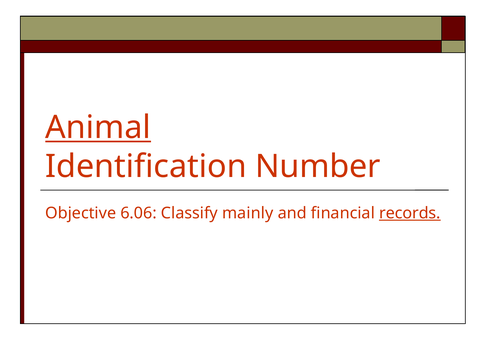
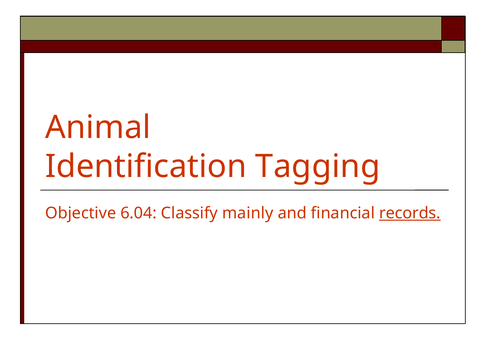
Animal underline: present -> none (98, 128)
Number: Number -> Tagging (318, 166)
6.06: 6.06 -> 6.04 (139, 213)
